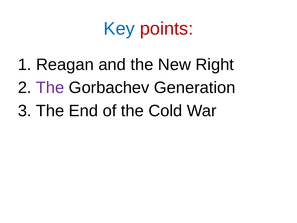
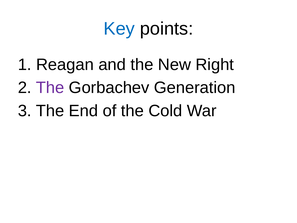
points colour: red -> black (167, 29)
